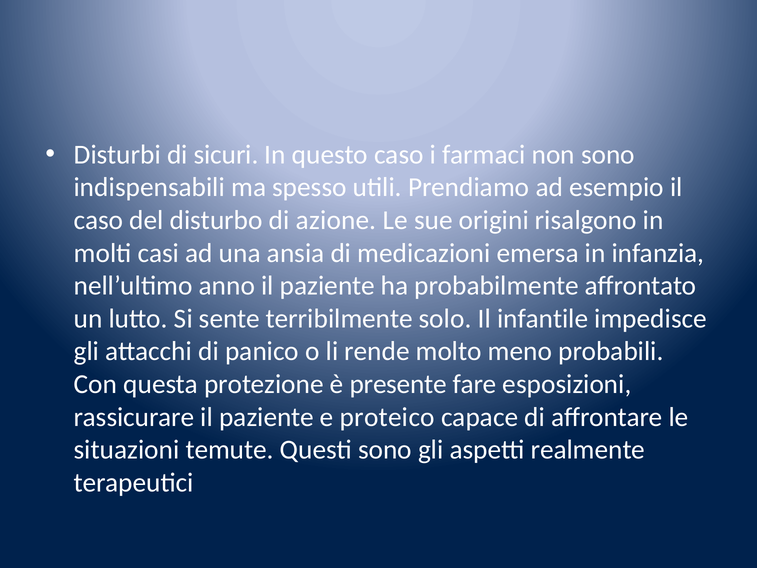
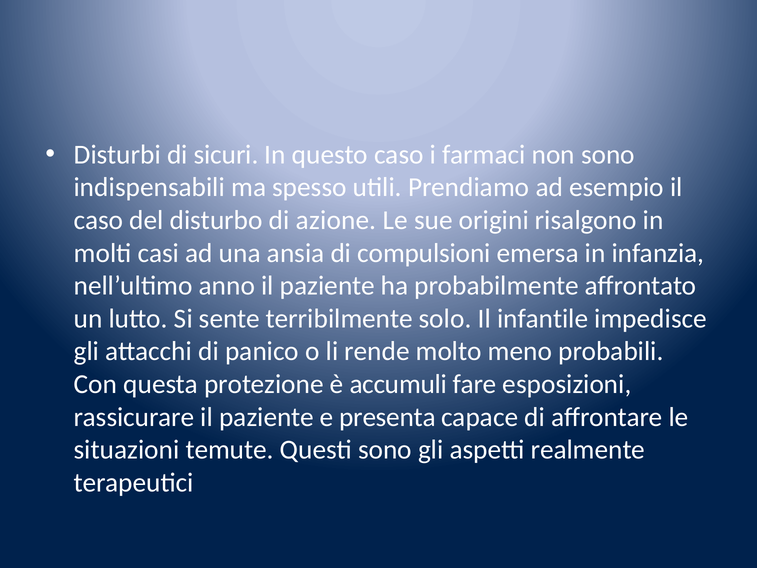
medicazioni: medicazioni -> compulsioni (424, 253)
presente: presente -> accumuli (398, 384)
proteico: proteico -> presenta (387, 417)
